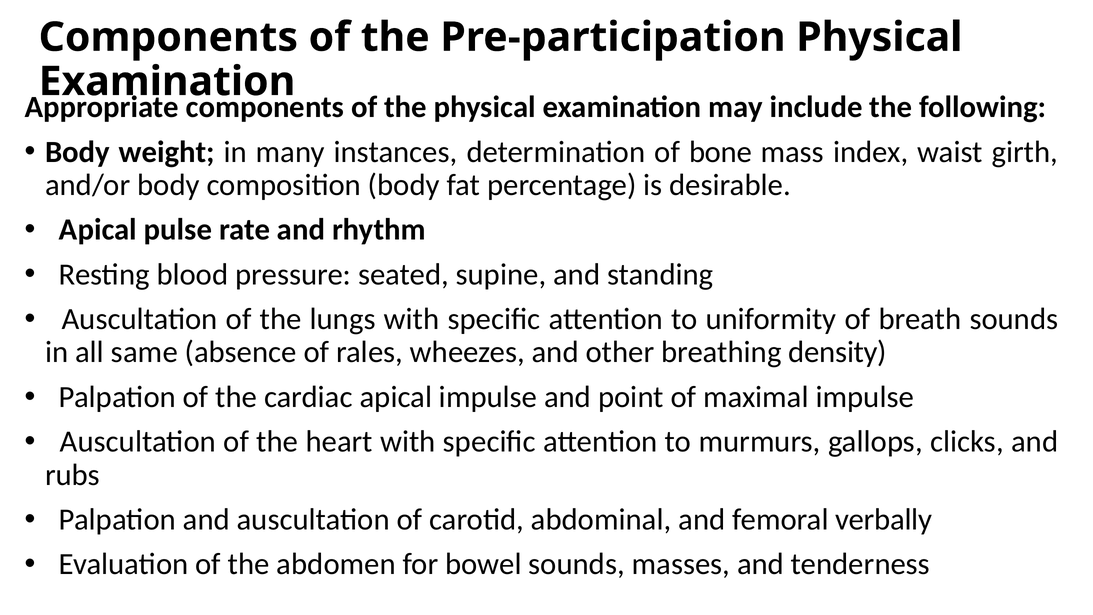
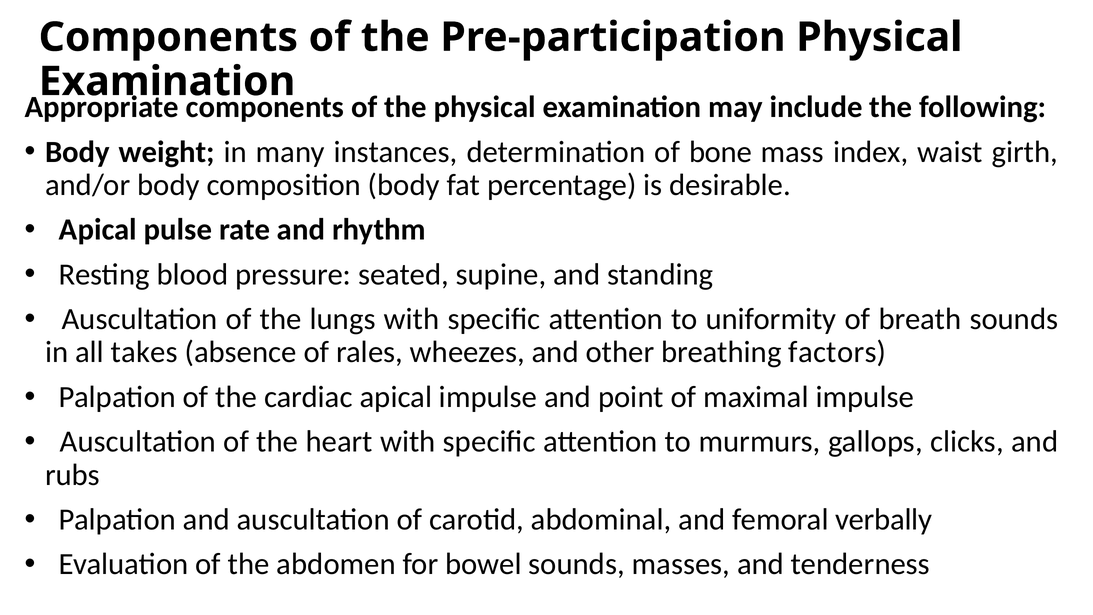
same: same -> takes (144, 352)
density: density -> factors (837, 352)
